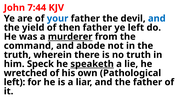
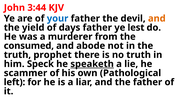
7:44: 7:44 -> 3:44 (37, 8)
and colour: blue -> orange (157, 19)
then: then -> days (70, 28)
ye left: left -> lest (136, 28)
murderer underline: present -> none (70, 37)
command: command -> consumed (29, 46)
wherein: wherein -> prophet (53, 55)
wretched: wretched -> scammer (26, 73)
